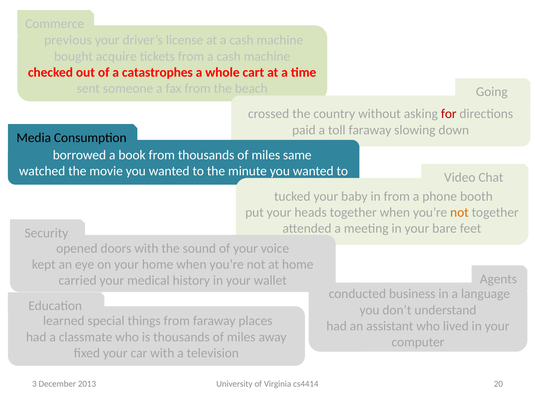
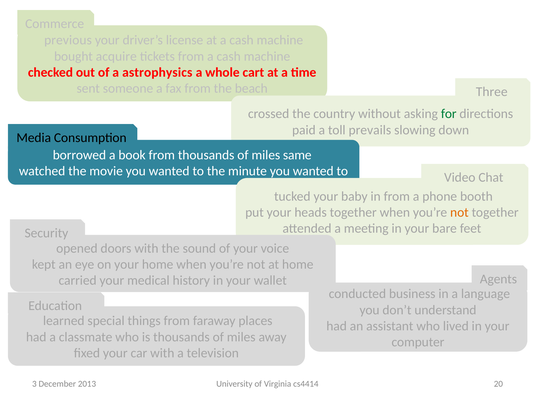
catastrophes: catastrophes -> astrophysics (157, 72)
Going: Going -> Three (492, 92)
for colour: red -> green (449, 114)
toll faraway: faraway -> prevails (370, 130)
